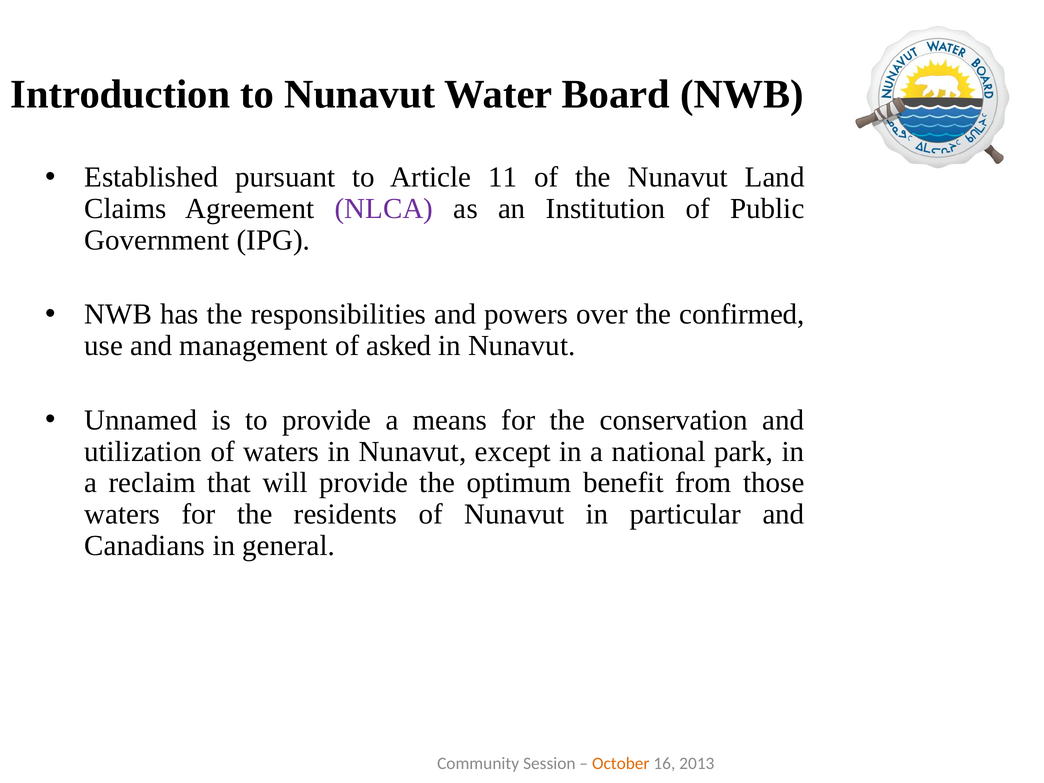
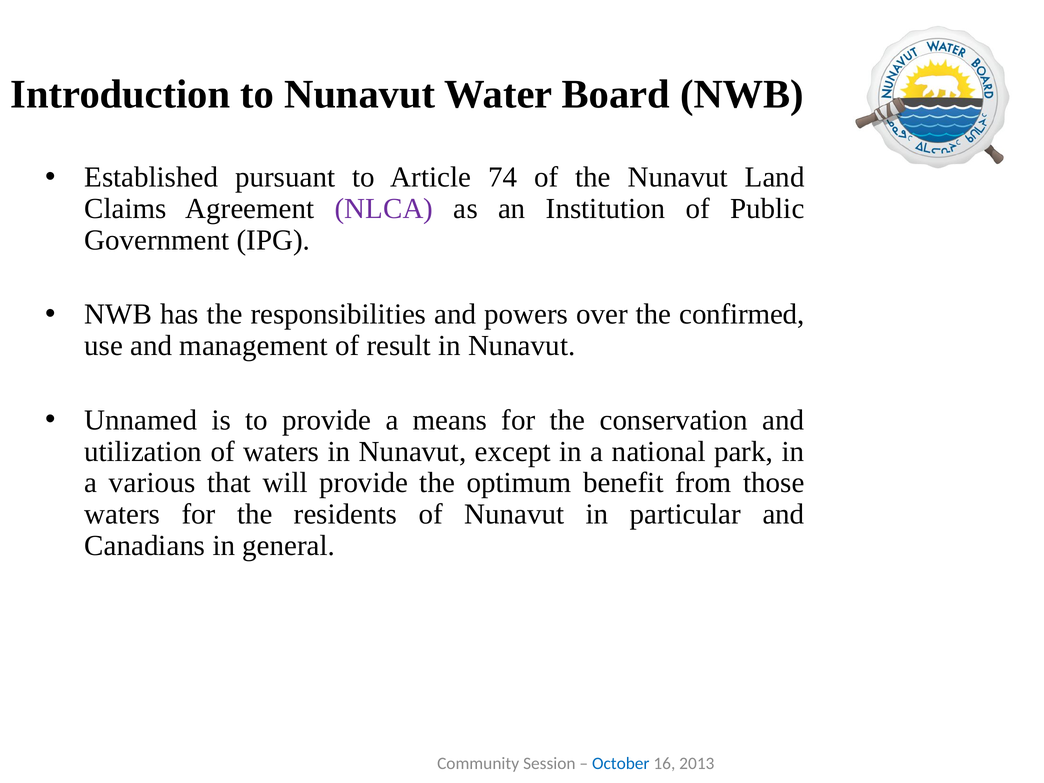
11: 11 -> 74 (503, 177)
asked: asked -> result (399, 346)
reclaim: reclaim -> various (152, 483)
October colour: orange -> blue (621, 763)
